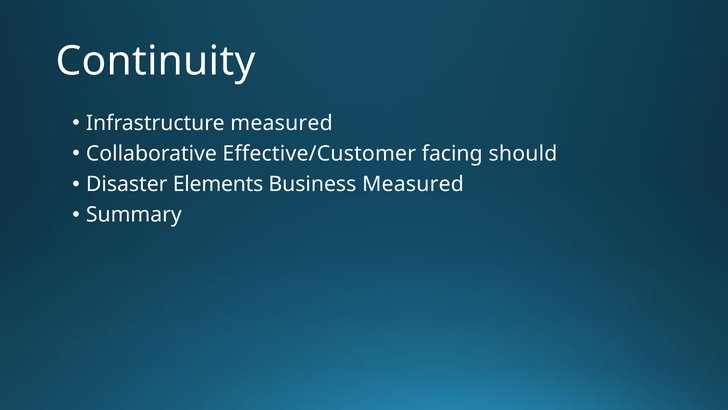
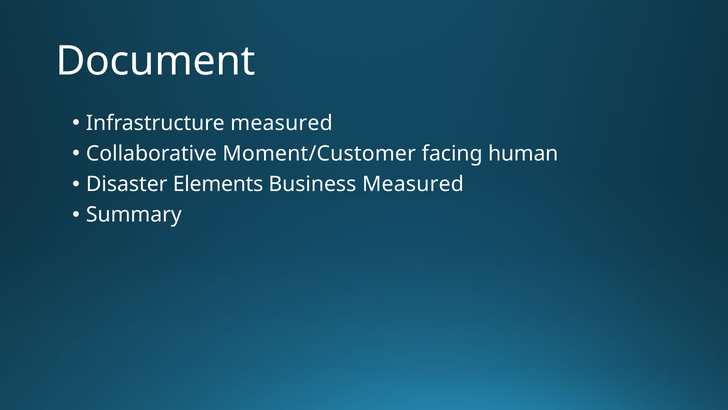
Continuity: Continuity -> Document (156, 61)
Effective/Customer: Effective/Customer -> Moment/Customer (319, 154)
should: should -> human (523, 154)
